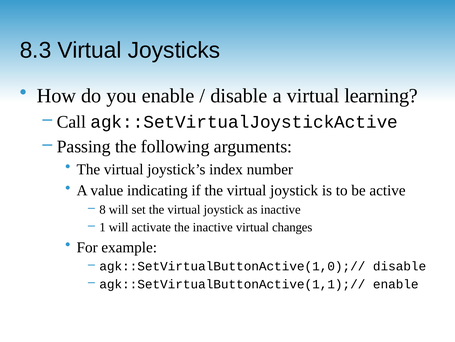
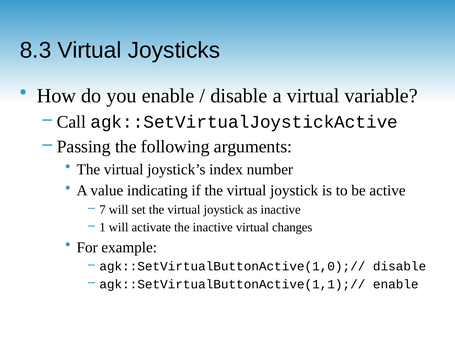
learning: learning -> variable (381, 95)
8: 8 -> 7 (103, 209)
